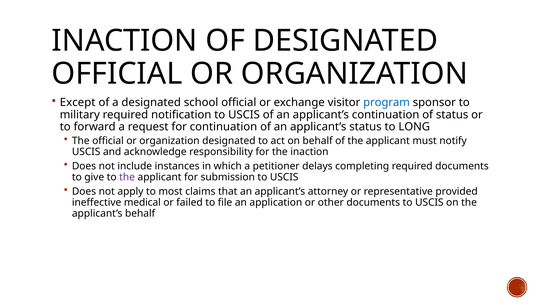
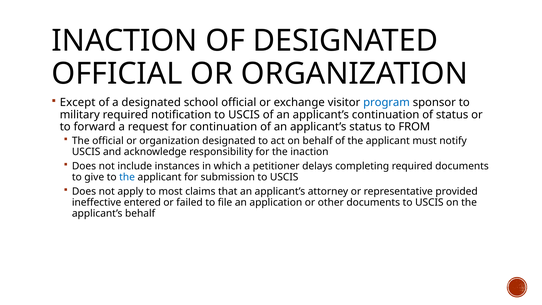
LONG: LONG -> FROM (414, 127)
the colour: purple -> blue (127, 177)
medical: medical -> entered (142, 202)
